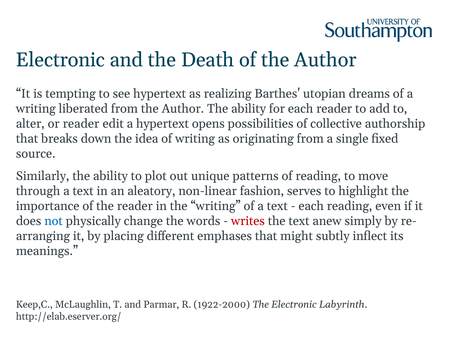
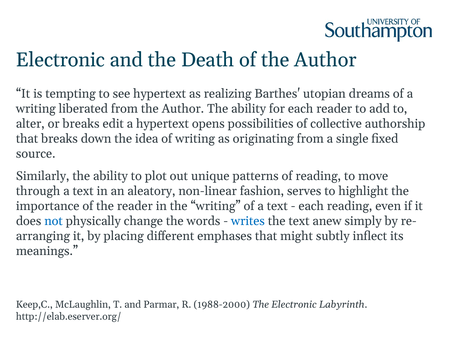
or reader: reader -> breaks (81, 124)
writes colour: red -> blue (248, 221)
1922-2000: 1922-2000 -> 1988-2000 (222, 305)
